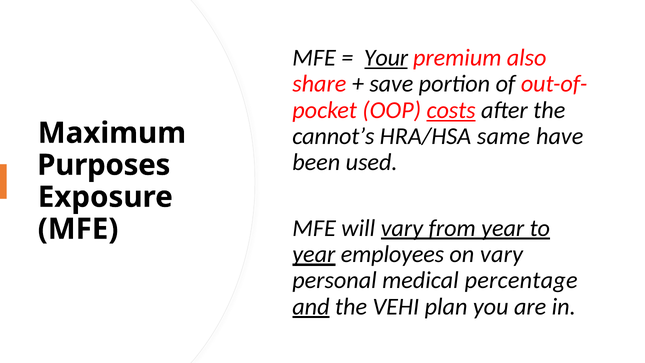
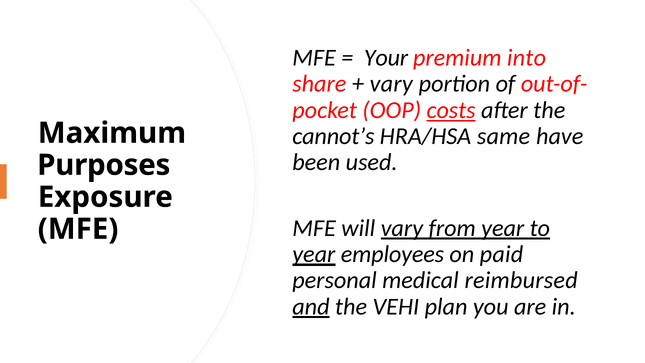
Your underline: present -> none (386, 58)
also: also -> into (526, 58)
save: save -> vary (391, 84)
on vary: vary -> paid (502, 254)
percentage: percentage -> reimbursed (521, 280)
